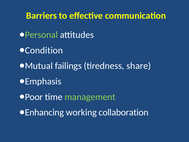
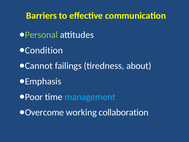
Mutual: Mutual -> Cannot (39, 66)
share: share -> about (139, 66)
management colour: light green -> light blue (90, 97)
Enhancing: Enhancing -> Overcome (44, 112)
